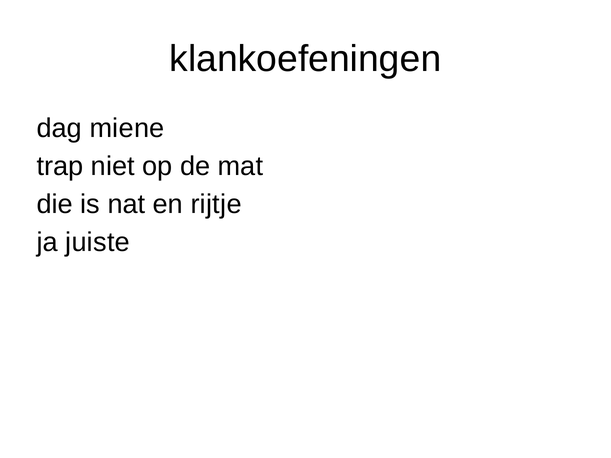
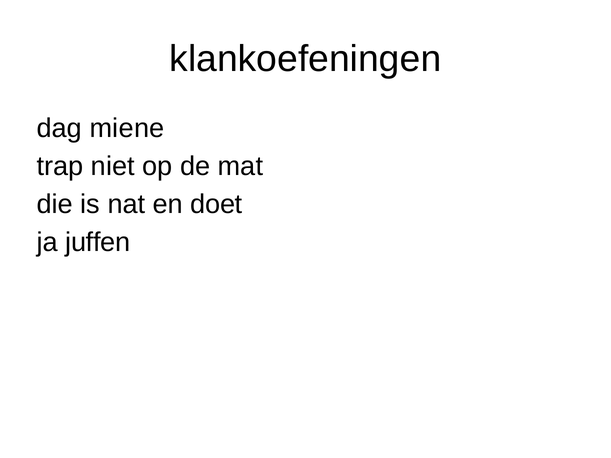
rijtje: rijtje -> doet (216, 204)
juiste: juiste -> juffen (98, 242)
